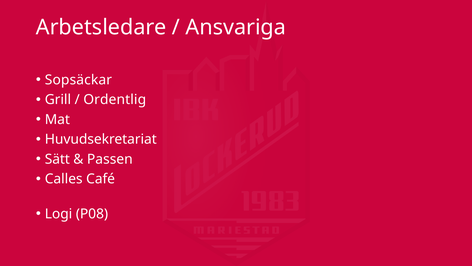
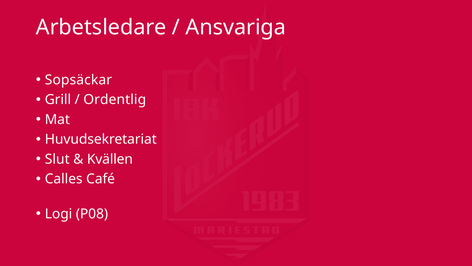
Sätt: Sätt -> Slut (57, 159)
Passen: Passen -> Kvällen (110, 159)
